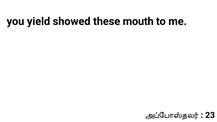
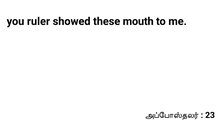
yield: yield -> ruler (38, 21)
